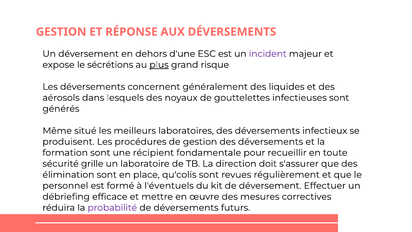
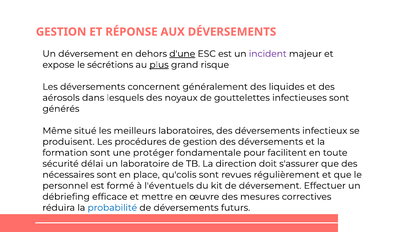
d'une underline: none -> present (182, 54)
récipient: récipient -> protéger (153, 153)
recueillir: recueillir -> facilitent (287, 153)
grille: grille -> délai (92, 164)
élimination: élimination -> nécessaires (68, 175)
probabilité colour: purple -> blue (112, 207)
